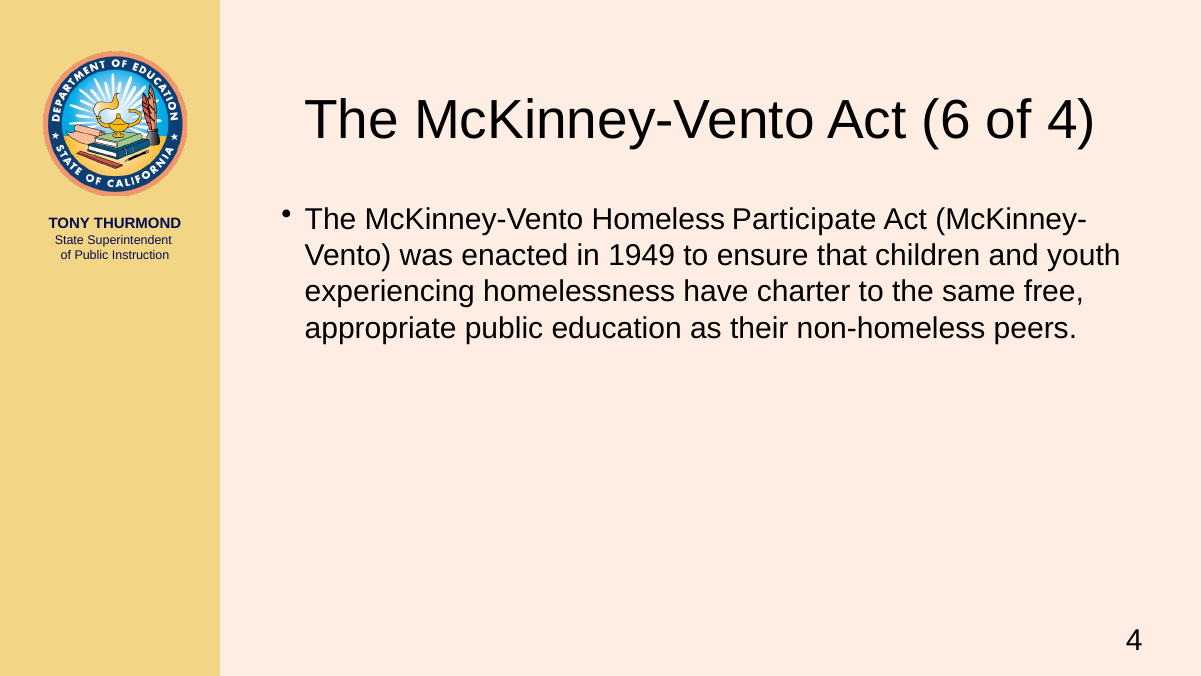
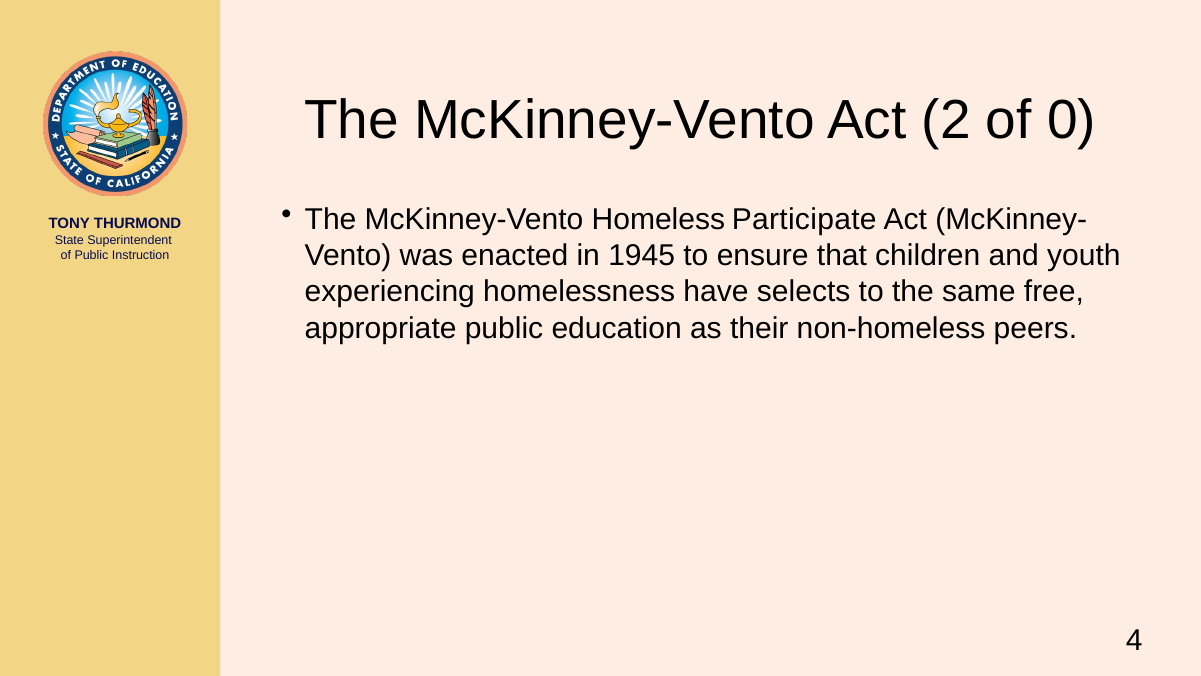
6: 6 -> 2 (946, 120)
of 4: 4 -> 0 (1072, 120)
1949: 1949 -> 1945 (642, 256)
charter: charter -> selects (804, 292)
